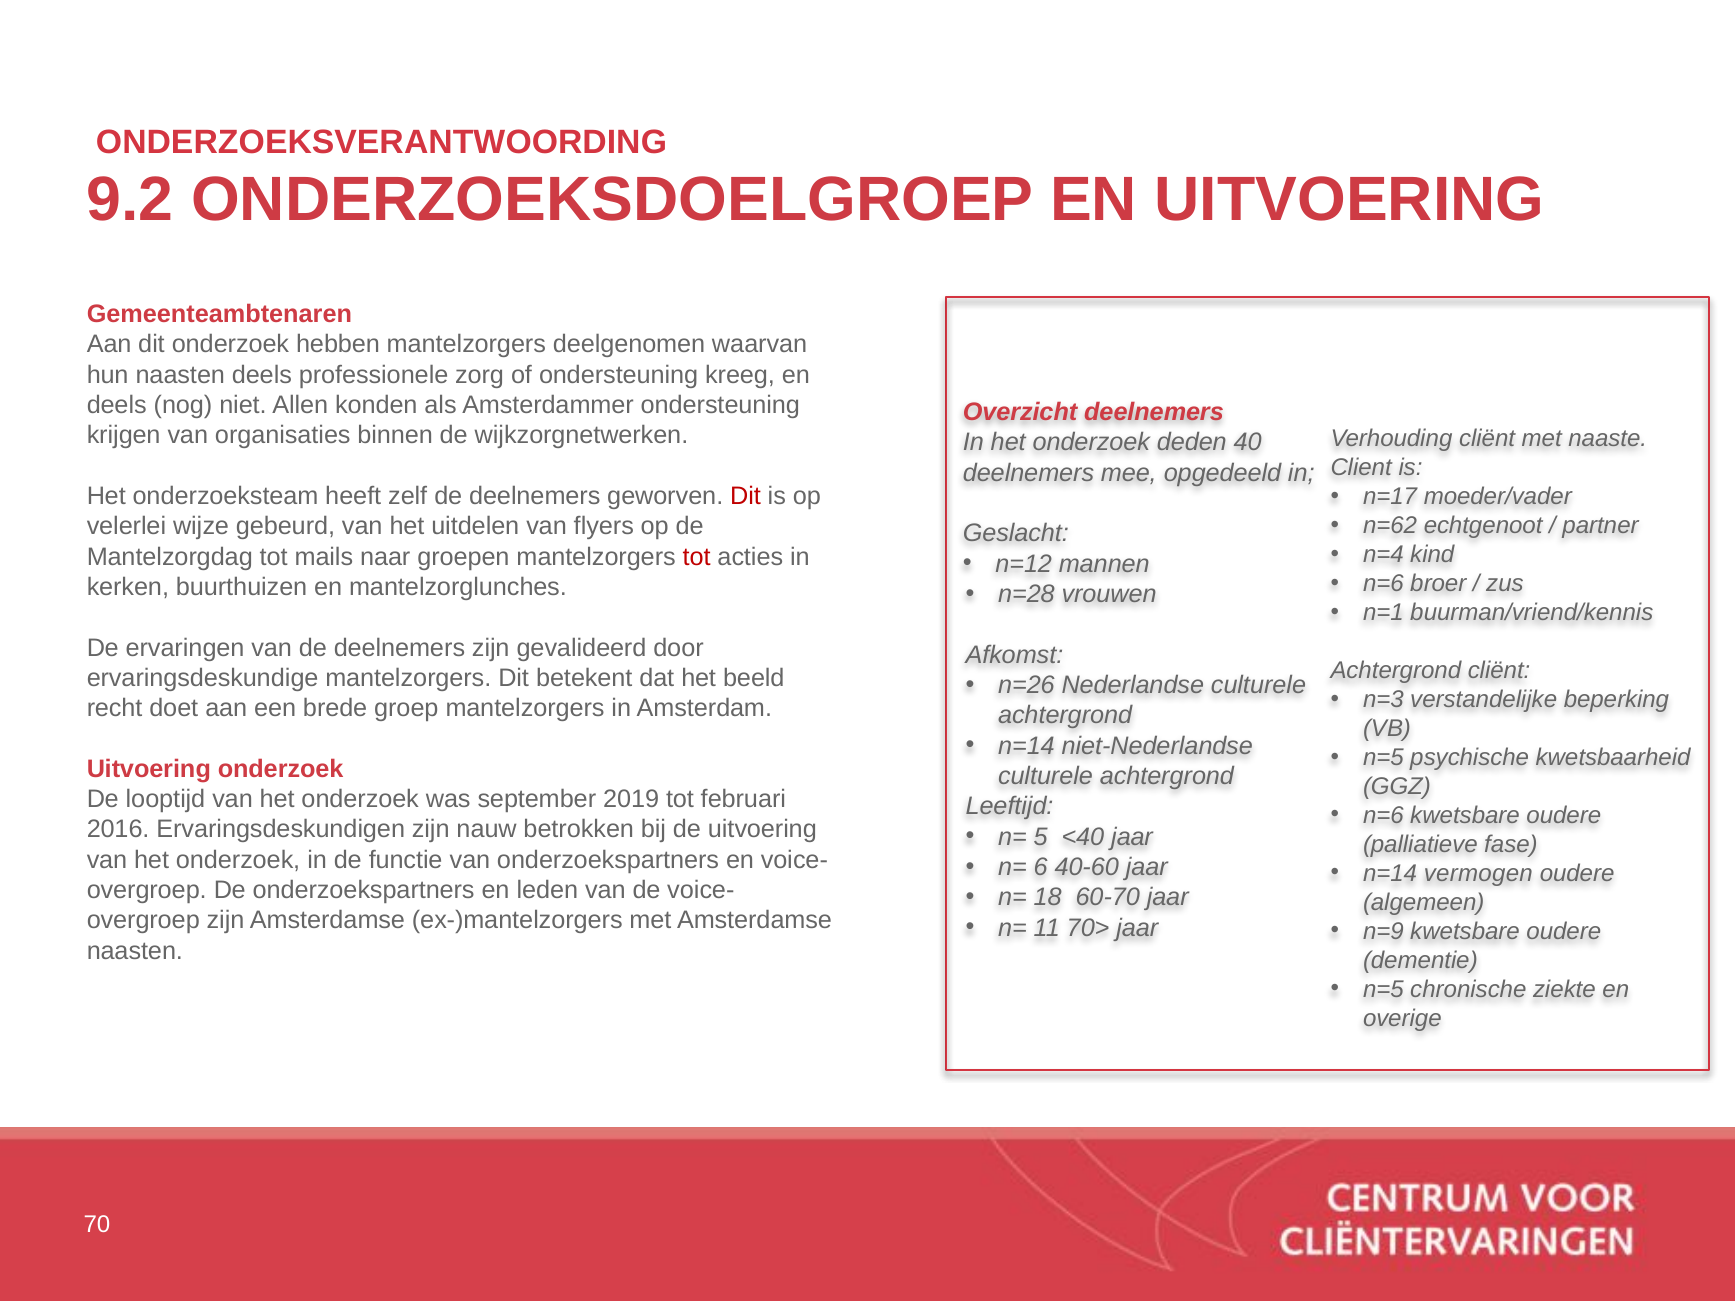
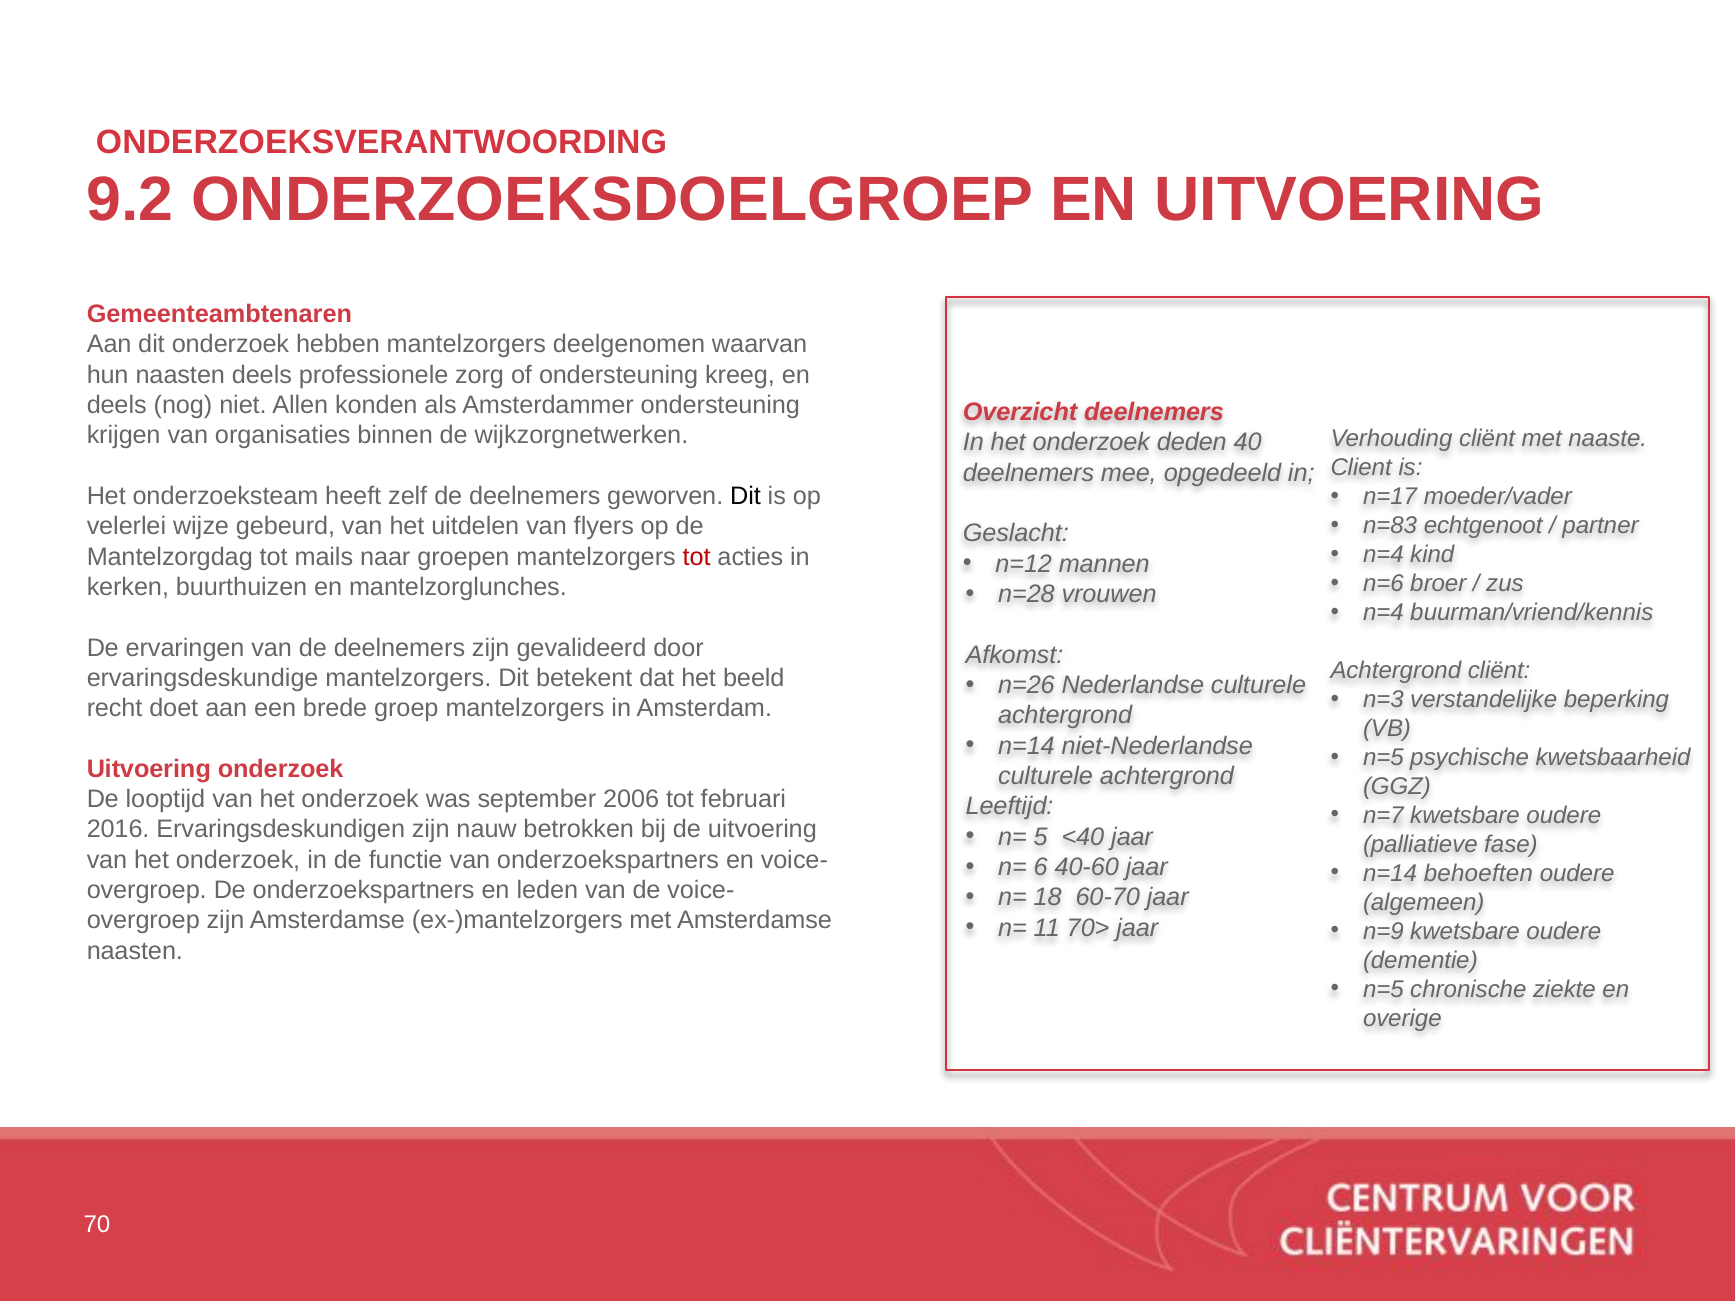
Dit colour: red -> black (745, 496)
n=62: n=62 -> n=83 (1390, 526)
n=1: n=1 -> n=4 (1383, 613)
2019: 2019 -> 2006 (631, 799)
n=6: n=6 -> n=7 (1383, 816)
vermogen: vermogen -> behoeften (1478, 873)
